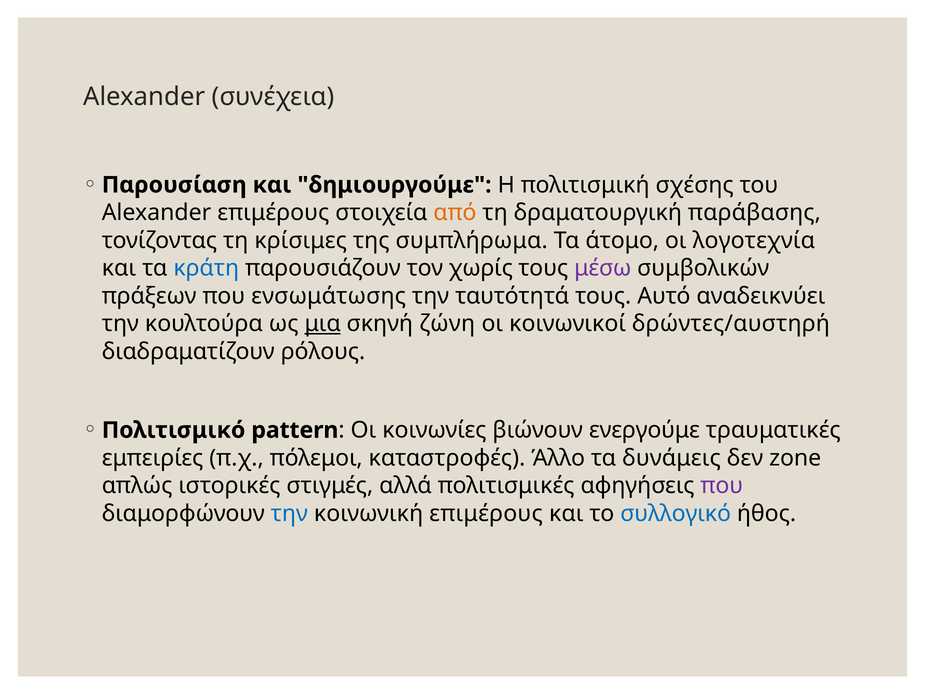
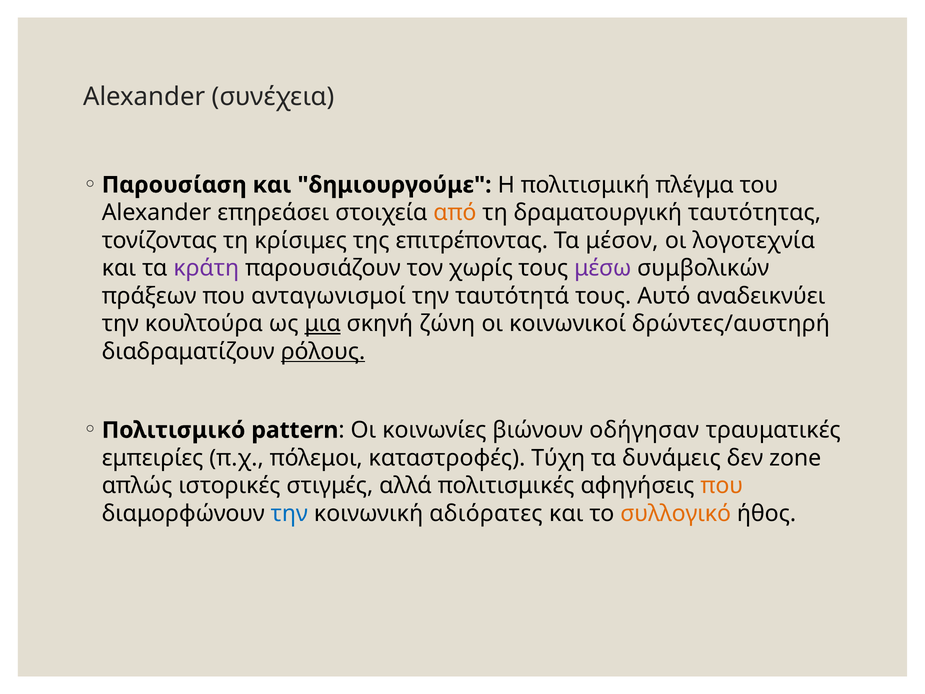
σχέσης: σχέσης -> πλέγμα (695, 185)
Alexander επιμέρους: επιμέρους -> επηρεάσει (273, 213)
παράβασης: παράβασης -> ταυτότητας (754, 213)
συμπλήρωμα: συμπλήρωμα -> επιτρέποντας (472, 240)
άτομο: άτομο -> μέσον (622, 240)
κράτη colour: blue -> purple (206, 268)
ενσωμάτωσης: ενσωμάτωσης -> ανταγωνισμοί (329, 296)
ρόλους underline: none -> present (323, 351)
ενεργούμε: ενεργούμε -> οδήγησαν (644, 430)
Άλλο: Άλλο -> Τύχη (558, 458)
που colour: purple -> orange (722, 486)
κοινωνική επιμέρους: επιμέρους -> αδιόρατες (486, 513)
συλλογικό colour: blue -> orange (676, 513)
